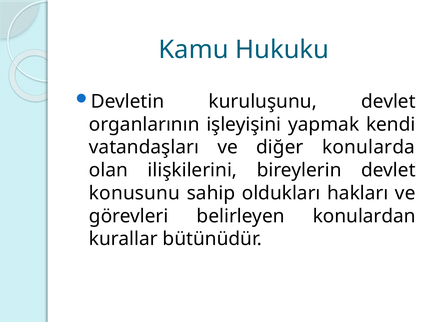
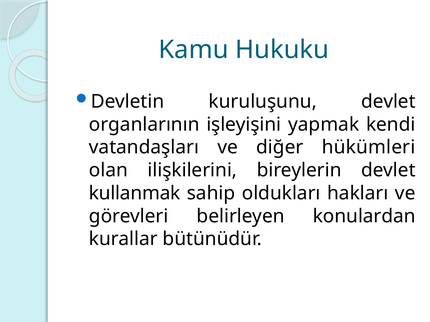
konularda: konularda -> hükümleri (369, 148)
konusunu: konusunu -> kullanmak (135, 193)
